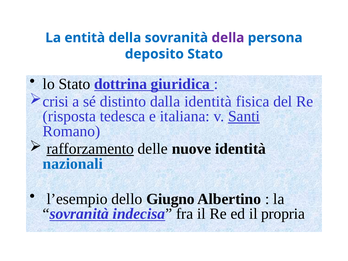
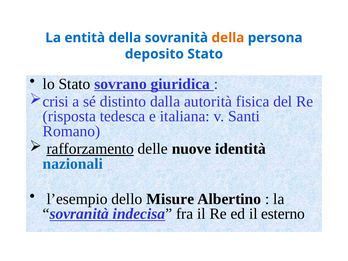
della colour: purple -> orange (228, 38)
dottrina: dottrina -> sovrano (121, 84)
dalla identità: identità -> autorità (208, 102)
Santi underline: present -> none (244, 116)
Giugno: Giugno -> Misure (170, 199)
propria: propria -> esterno (283, 214)
